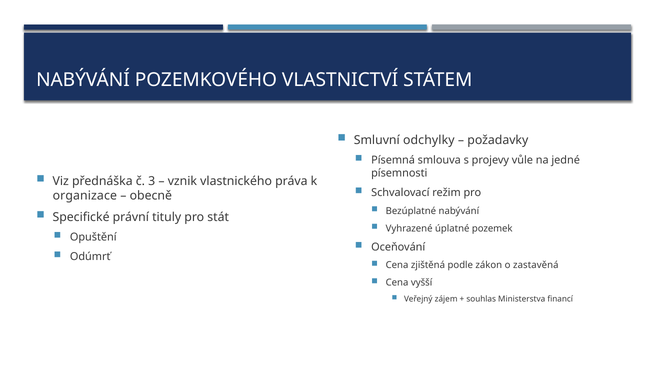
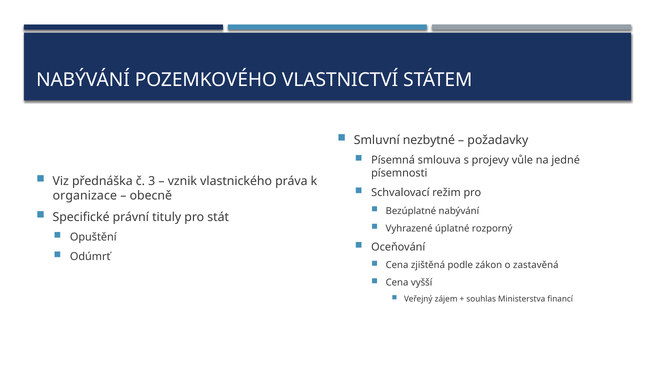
odchylky: odchylky -> nezbytné (429, 140)
pozemek: pozemek -> rozporný (492, 228)
